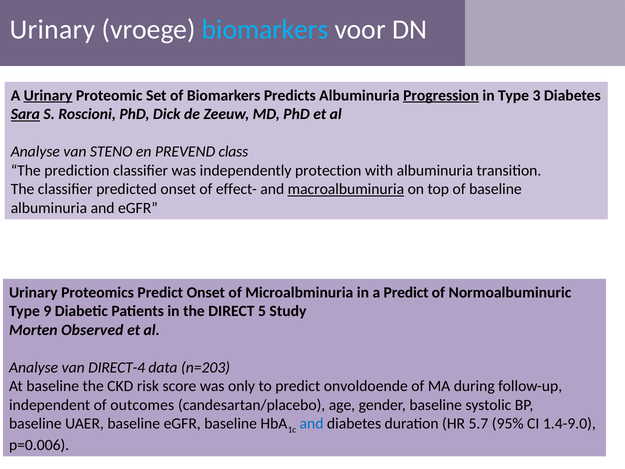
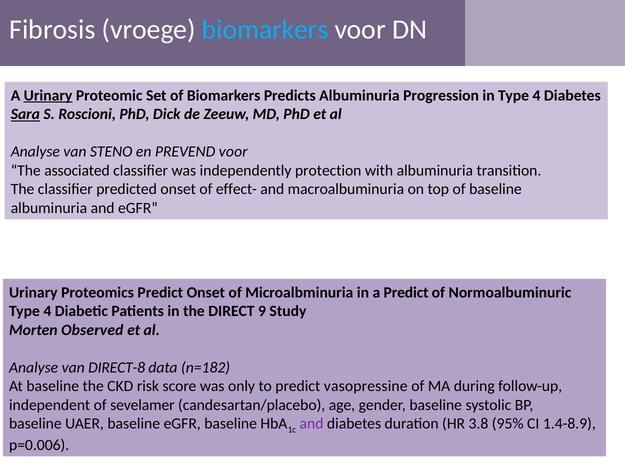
Urinary: Urinary -> Fibrosis (52, 30)
Progression underline: present -> none (441, 95)
in Type 3: 3 -> 4 (537, 95)
PREVEND class: class -> voor (233, 152)
prediction: prediction -> associated (77, 170)
macroalbuminuria underline: present -> none (346, 189)
9: 9 -> 4 (47, 311)
5: 5 -> 9 (262, 311)
DIRECT-4: DIRECT-4 -> DIRECT-8 (117, 367)
n=203: n=203 -> n=182 (206, 367)
onvoldoende: onvoldoende -> vasopressine (366, 386)
outcomes: outcomes -> sevelamer (142, 405)
and colour: blue -> purple (312, 423)
5.7: 5.7 -> 3.8 (478, 423)
1.4-9.0: 1.4-9.0 -> 1.4-8.9 (569, 423)
